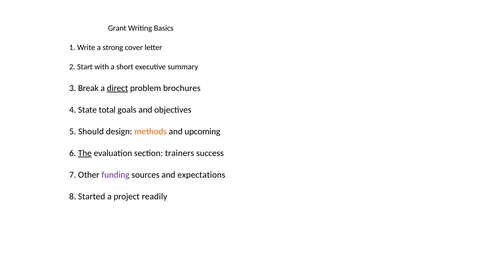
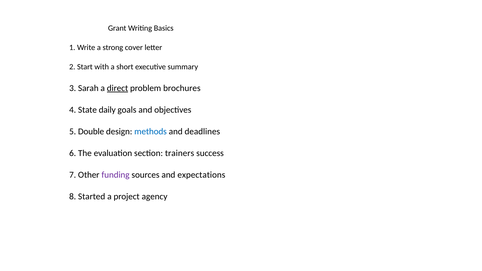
Break: Break -> Sarah (88, 88)
total: total -> daily (107, 110)
Should: Should -> Double (91, 131)
methods colour: orange -> blue (151, 131)
upcoming: upcoming -> deadlines (202, 131)
The underline: present -> none (85, 153)
readily: readily -> agency (155, 197)
